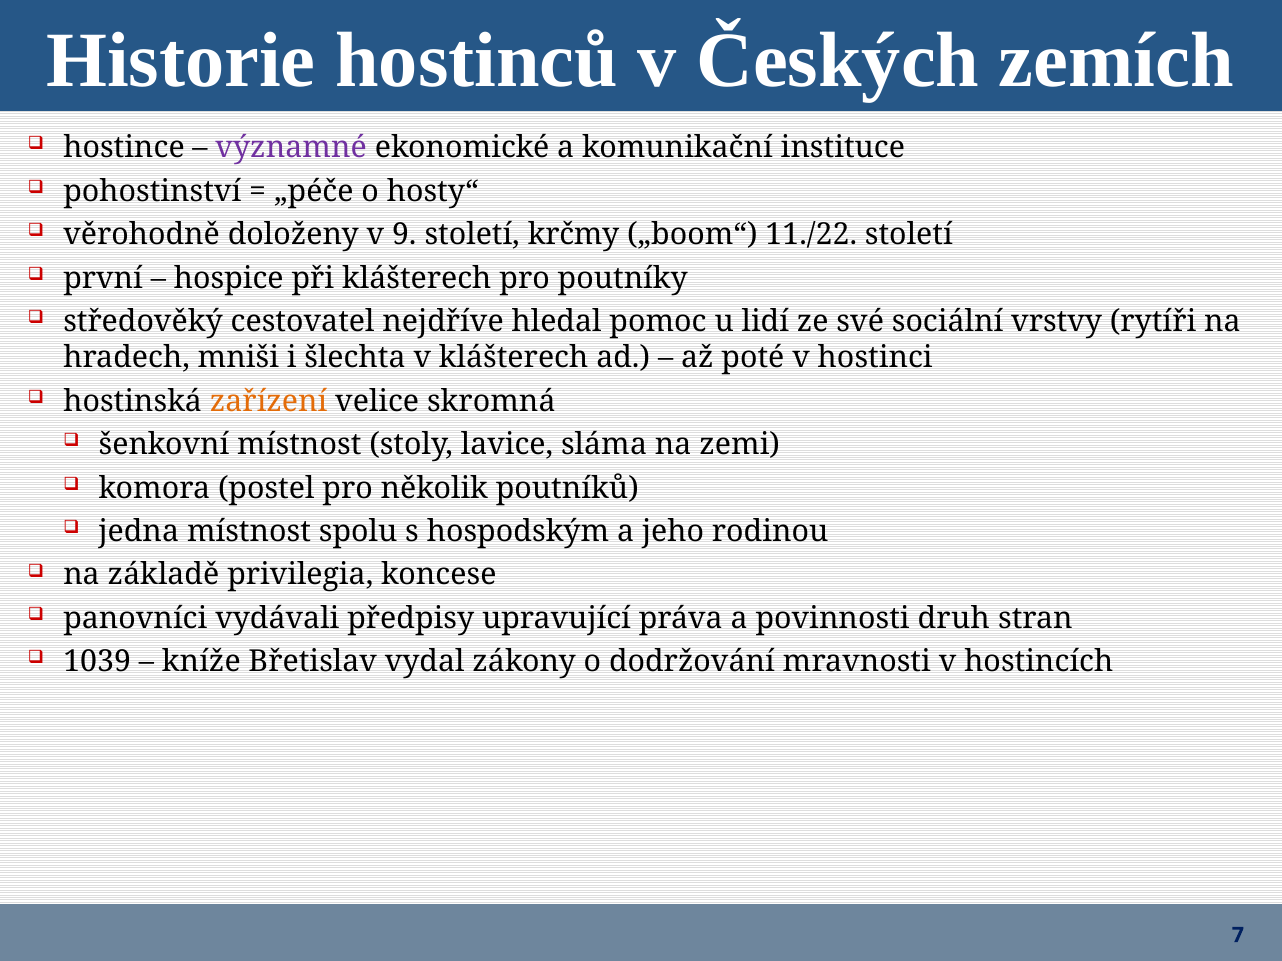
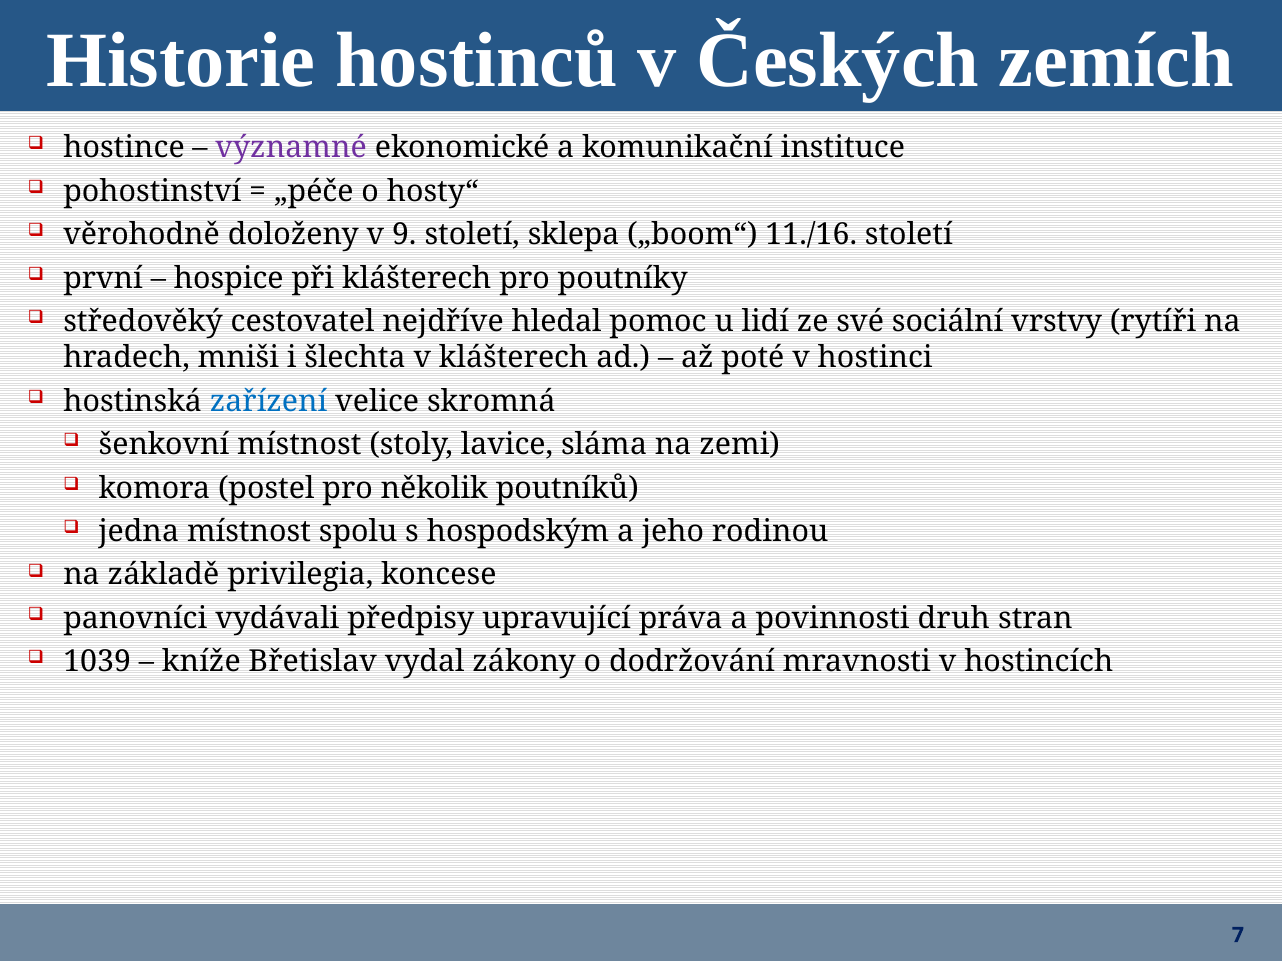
krčmy: krčmy -> sklepa (574, 235)
11./22: 11./22 -> 11./16 (811, 235)
zařízení colour: orange -> blue (269, 401)
